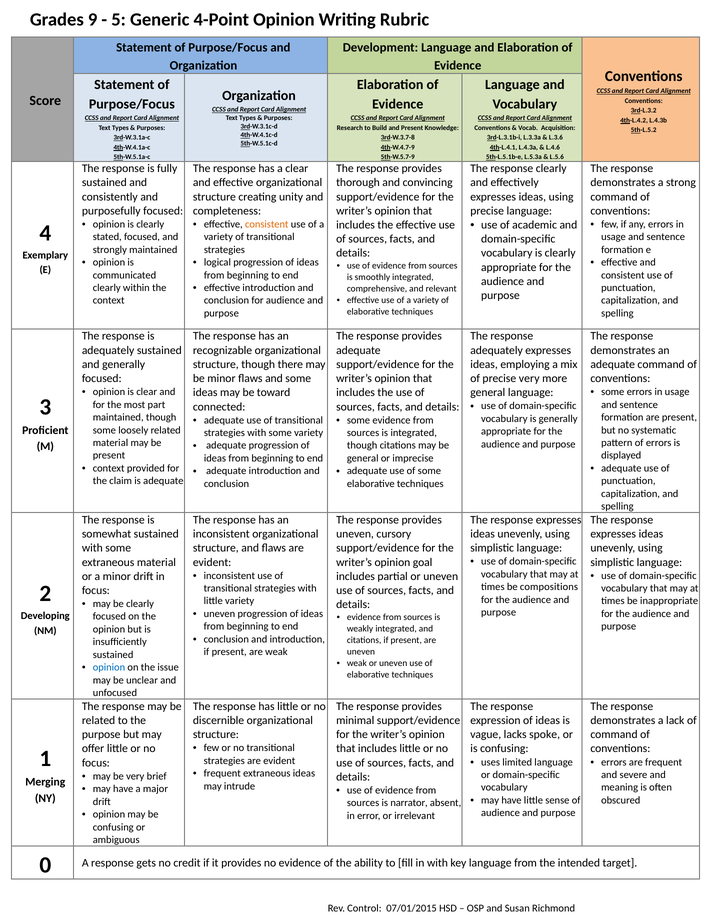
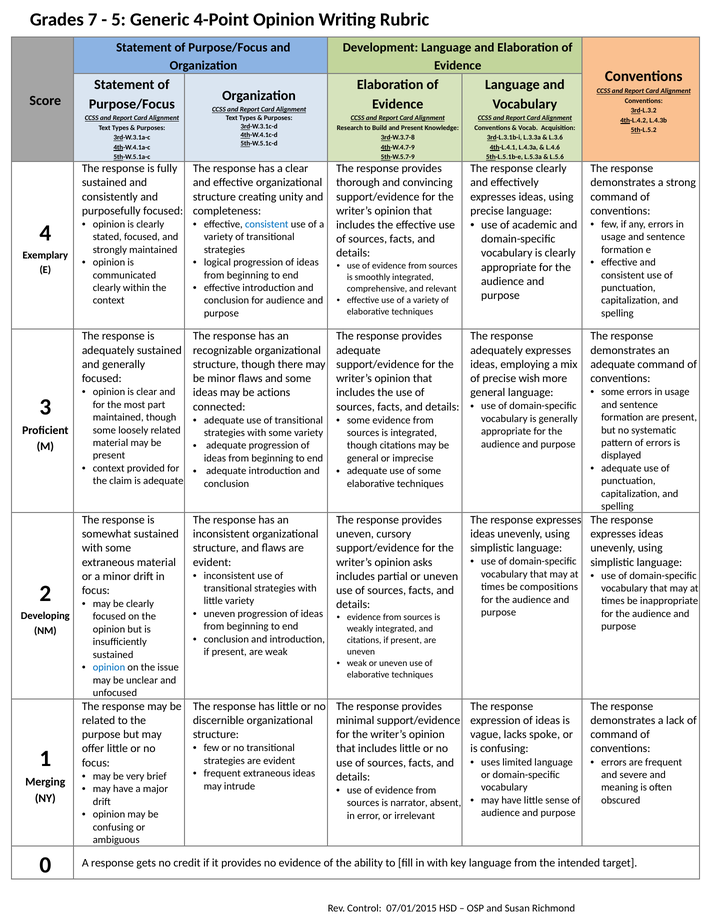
9: 9 -> 7 (93, 20)
consistent colour: orange -> blue (267, 224)
precise very: very -> wish (529, 379)
toward: toward -> actions (274, 393)
goal: goal -> asks (423, 562)
